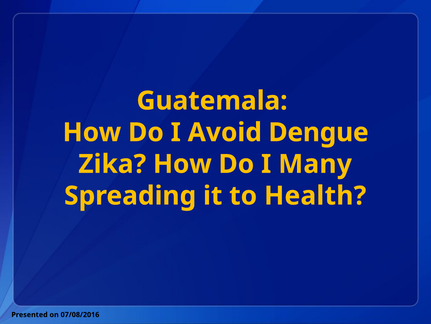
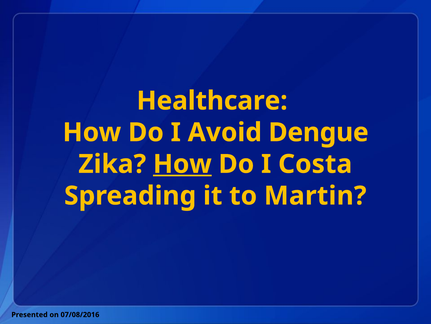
Guatemala: Guatemala -> Healthcare (212, 101)
How underline: none -> present (182, 164)
Many: Many -> Costa (315, 164)
Health: Health -> Martin (315, 195)
